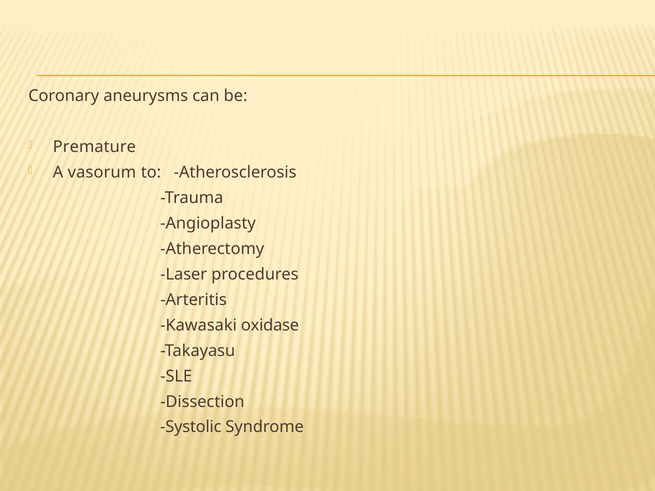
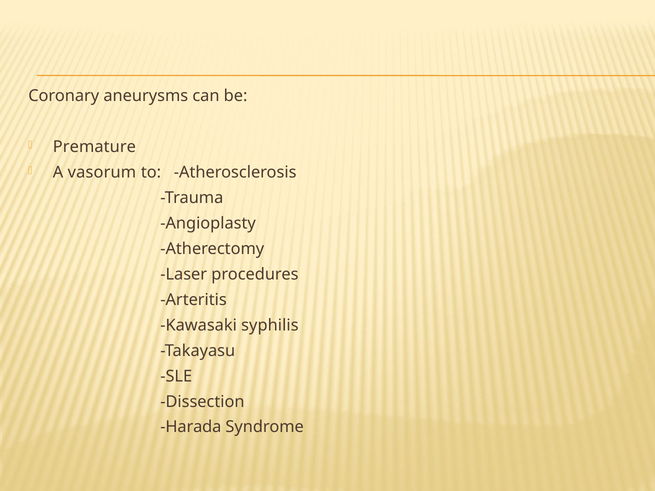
oxidase: oxidase -> syphilis (270, 325)
Systolic: Systolic -> Harada (191, 427)
